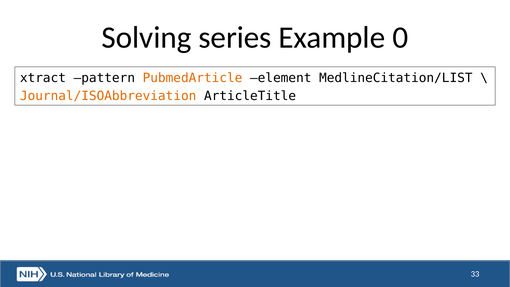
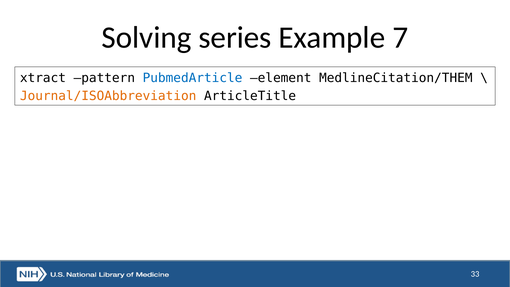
0: 0 -> 7 (400, 38)
PubmedArticle colour: orange -> blue (193, 78)
MedlineCitation/LIST: MedlineCitation/LIST -> MedlineCitation/THEM (396, 78)
